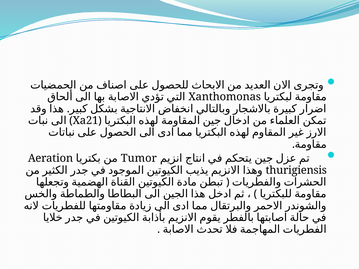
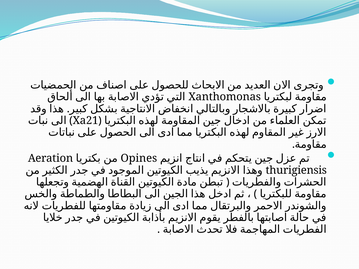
Tumor: Tumor -> Opines (139, 158)
